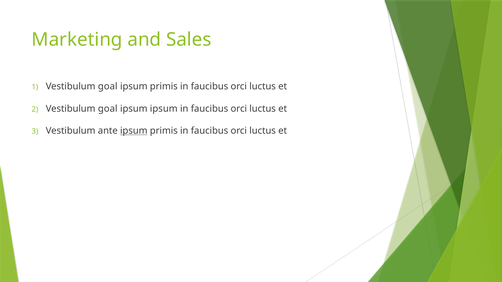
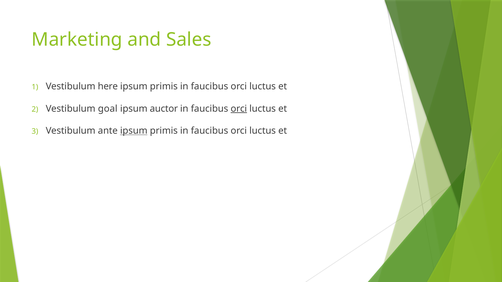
goal: goal -> here (108, 87)
ipsum ipsum: ipsum -> auctor (164, 109)
orci underline: none -> present (239, 109)
